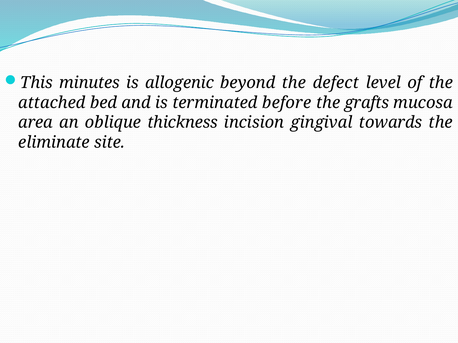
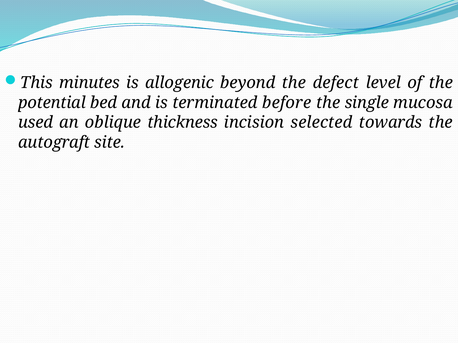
attached: attached -> potential (52, 103)
grafts: grafts -> single (367, 103)
area: area -> used (36, 123)
gingival: gingival -> selected (321, 123)
eliminate: eliminate -> autograft (54, 143)
